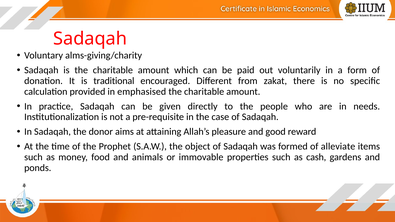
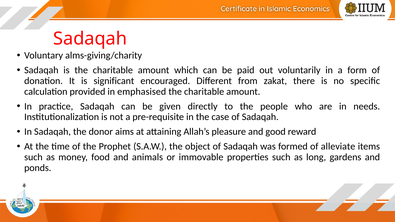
traditional: traditional -> significant (114, 81)
cash: cash -> long (316, 157)
